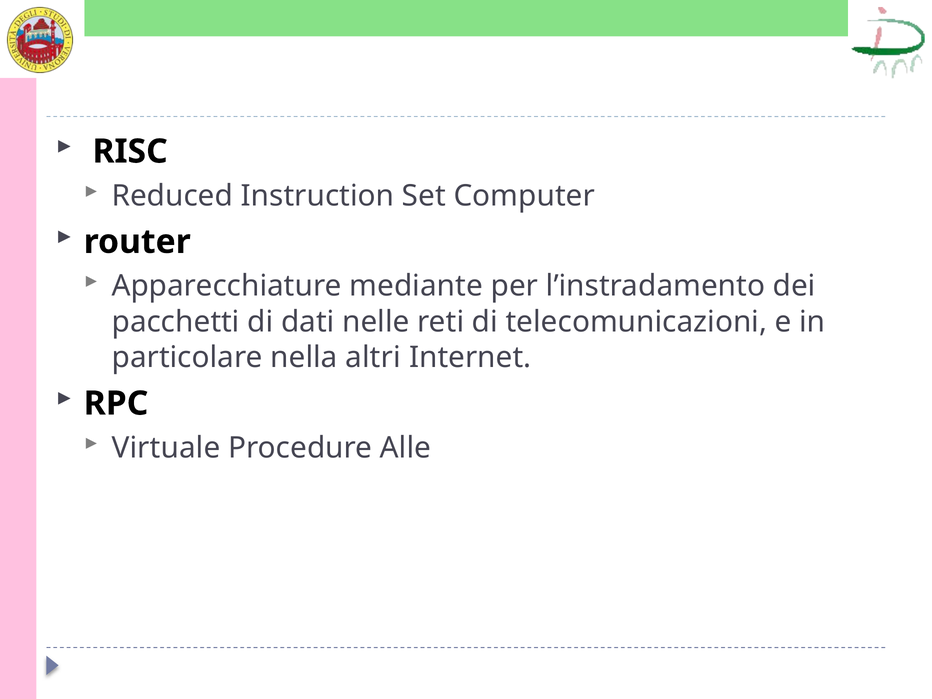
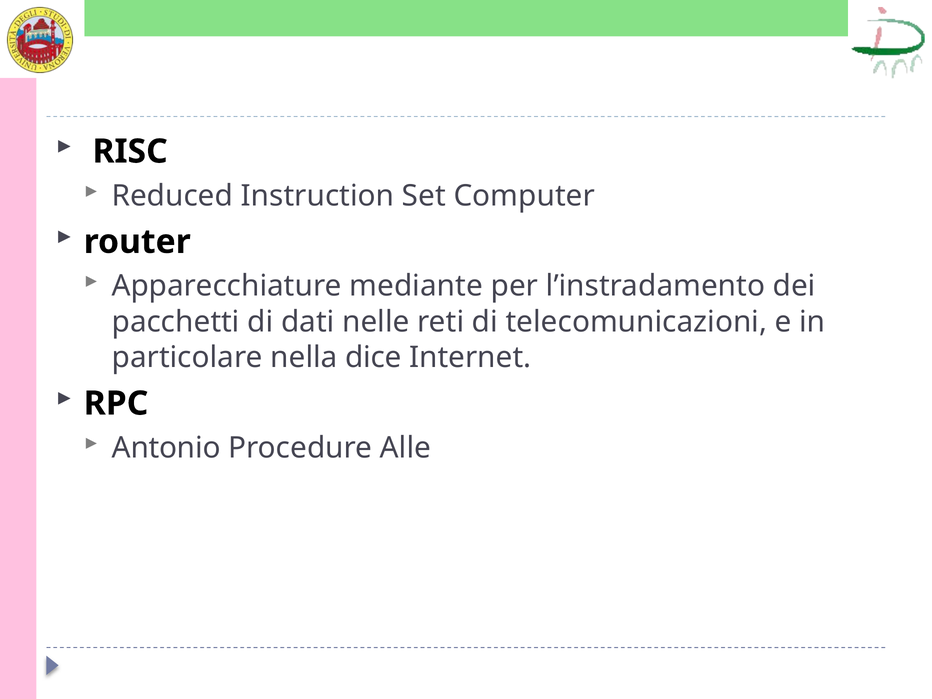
altri: altri -> dice (373, 357)
Virtuale: Virtuale -> Antonio (166, 448)
